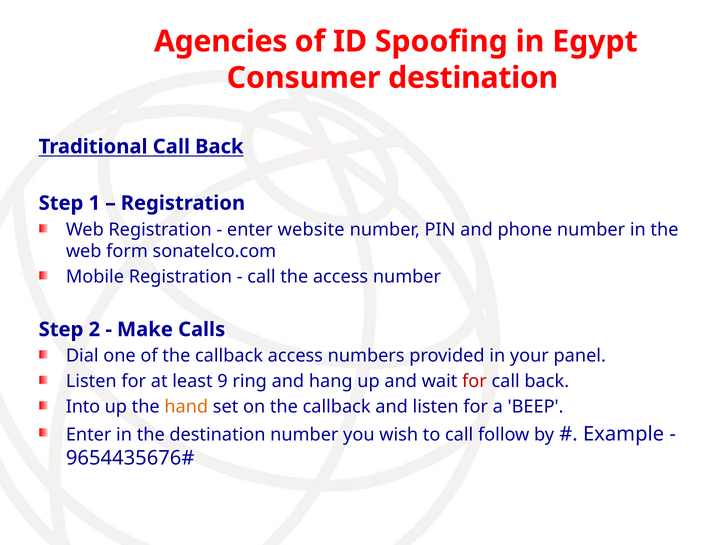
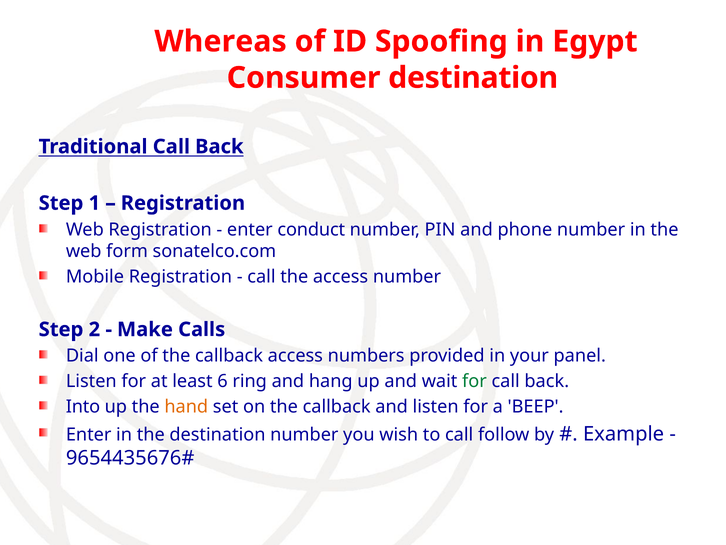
Agencies: Agencies -> Whereas (221, 41)
website: website -> conduct (311, 229)
9: 9 -> 6 (222, 381)
for colour: red -> green (474, 381)
